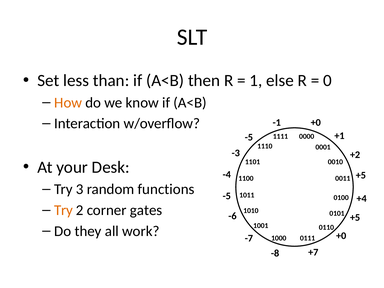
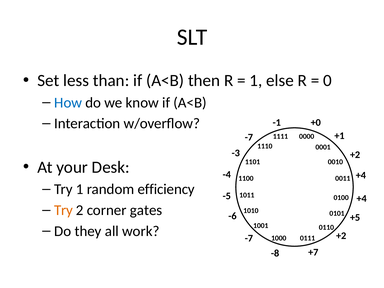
How colour: orange -> blue (68, 103)
-5: -5 -> -7 (249, 137)
+5: +5 -> +4 (361, 175)
Try 3: 3 -> 1 (80, 189)
functions: functions -> efficiency (166, 189)
+0: +0 -> +2 (341, 236)
